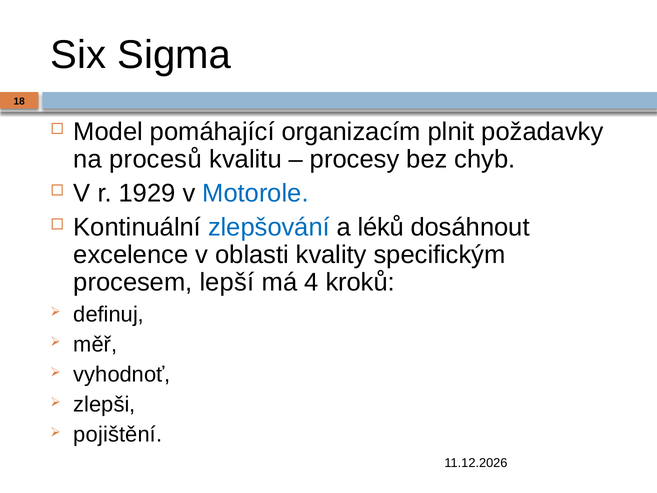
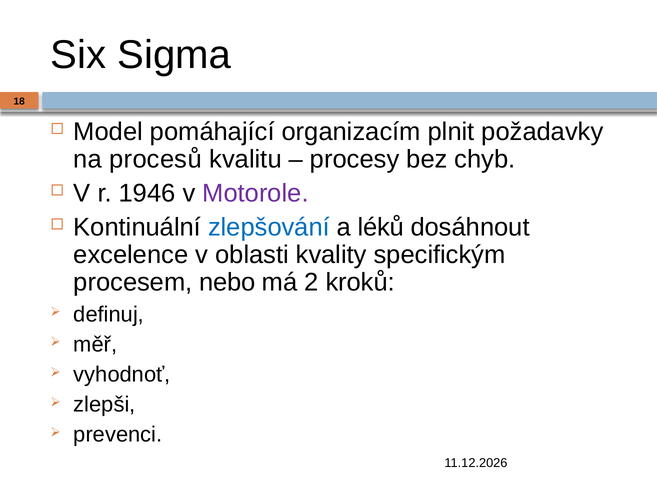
1929: 1929 -> 1946 (147, 193)
Motorole colour: blue -> purple (255, 193)
lepší: lepší -> nebo (227, 282)
4: 4 -> 2 (311, 282)
pojištění: pojištění -> prevenci (118, 434)
